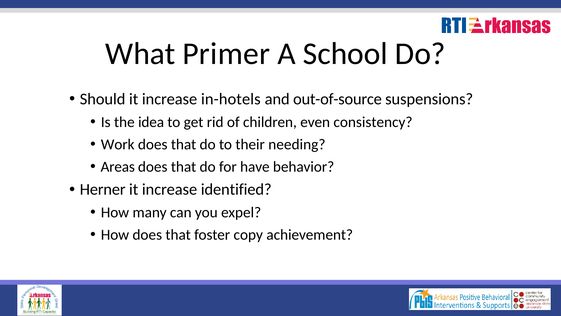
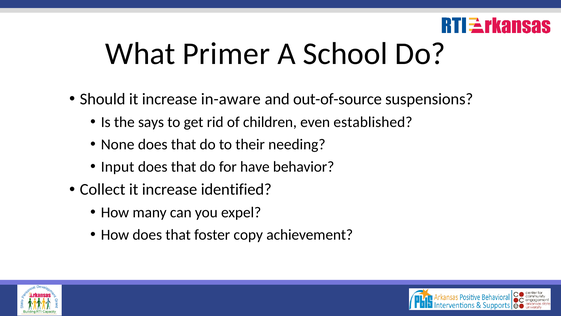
in-hotels: in-hotels -> in-aware (231, 99)
idea: idea -> says (151, 122)
consistency: consistency -> established (373, 122)
Work: Work -> None (118, 144)
Areas: Areas -> Input (118, 166)
Herner: Herner -> Collect (103, 189)
